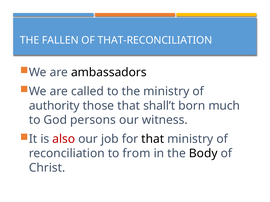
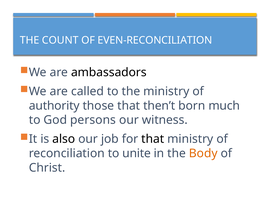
FALLEN: FALLEN -> COUNT (60, 40)
THAT-RECONCILIATION: THAT-RECONCILIATION -> EVEN-RECONCILIATION (155, 40)
shall’t: shall’t -> then’t (159, 106)
also colour: red -> black (64, 139)
from: from -> unite (137, 154)
Body colour: black -> orange (203, 154)
